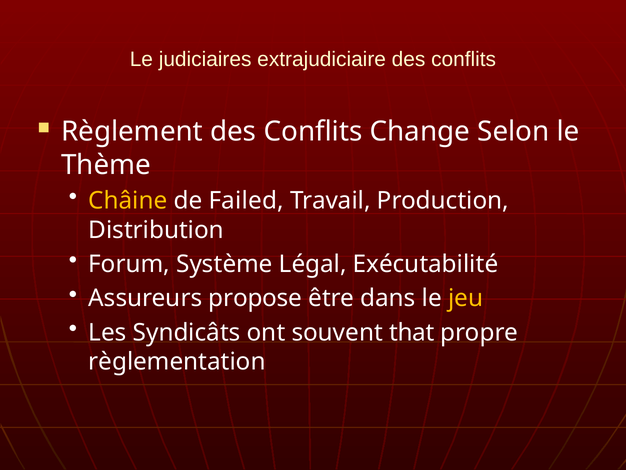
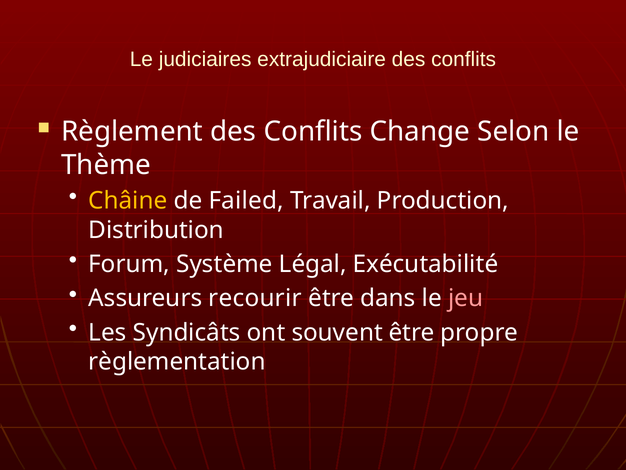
propose: propose -> recourir (255, 298)
jeu colour: yellow -> pink (466, 298)
souvent that: that -> être (412, 332)
